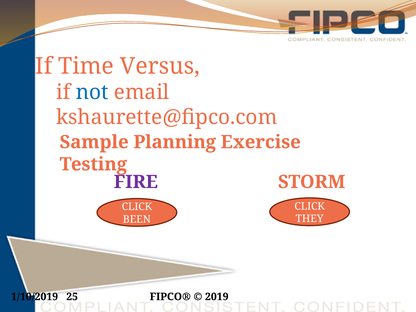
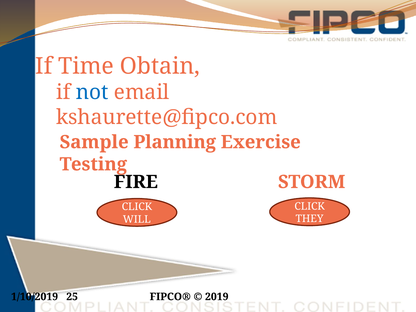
Versus: Versus -> Obtain (160, 66)
FIRE colour: purple -> black (136, 182)
BEEN: BEEN -> WILL (137, 219)
